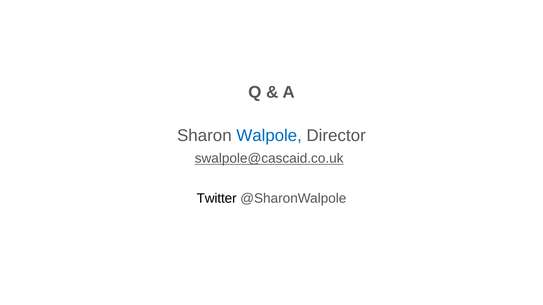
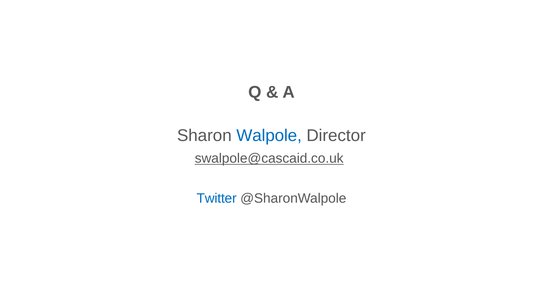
Twitter colour: black -> blue (217, 199)
